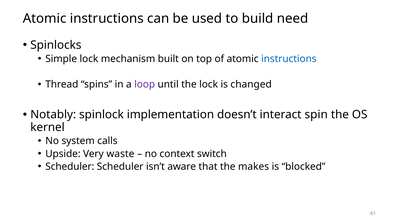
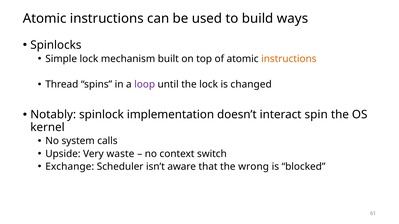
need: need -> ways (292, 19)
instructions colour: blue -> orange (289, 59)
Scheduler: Scheduler -> Exchange (70, 167)
makes: makes -> wrong (254, 167)
